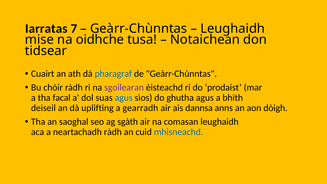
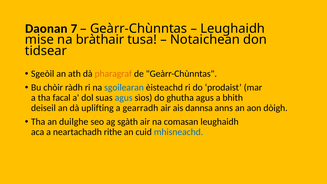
Iarratas: Iarratas -> Daonan (46, 28)
oidhche: oidhche -> bràthair (100, 40)
Cuairt: Cuairt -> Sgeòil (43, 74)
pharagraf colour: blue -> orange (113, 74)
sgoilearan colour: purple -> blue (124, 87)
saoghal: saoghal -> duilghe (74, 122)
neartachadh ràdh: ràdh -> rithe (113, 132)
